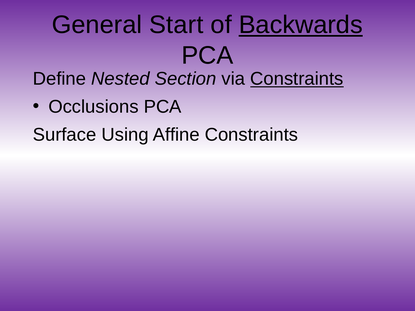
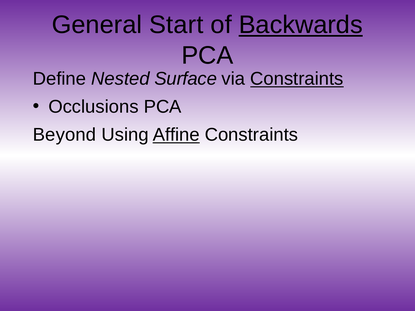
Section: Section -> Surface (186, 79)
Surface: Surface -> Beyond (65, 135)
Affine underline: none -> present (176, 135)
